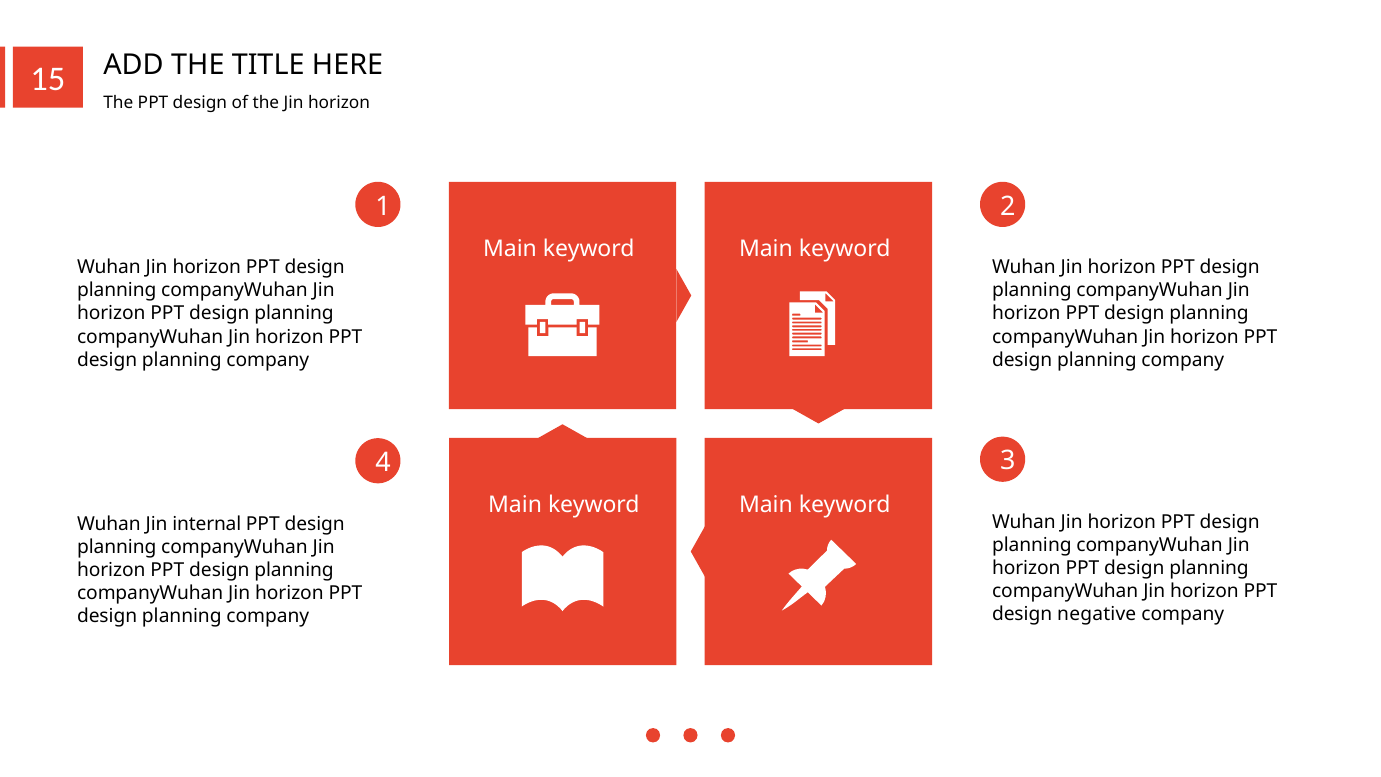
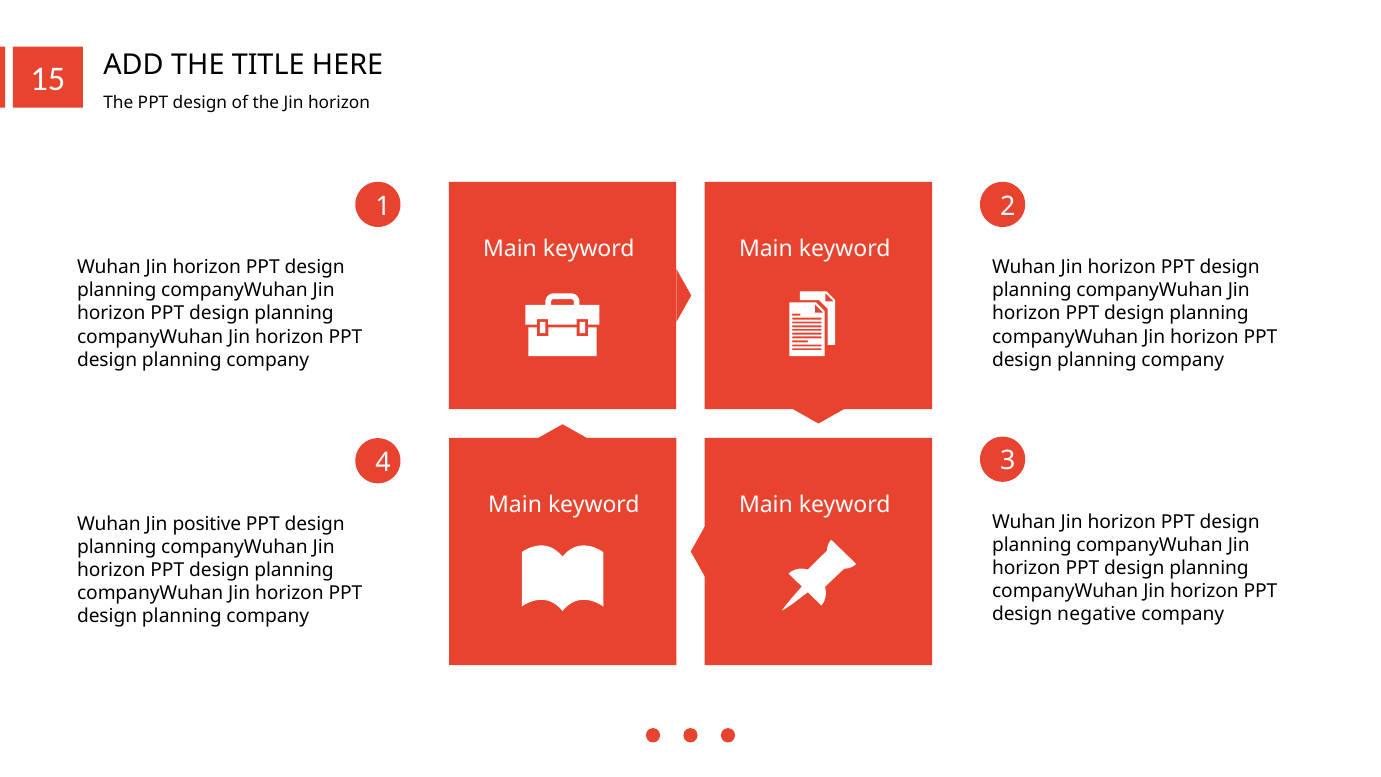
internal: internal -> positive (207, 524)
